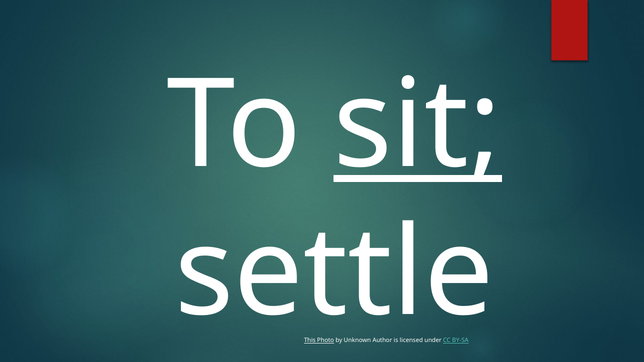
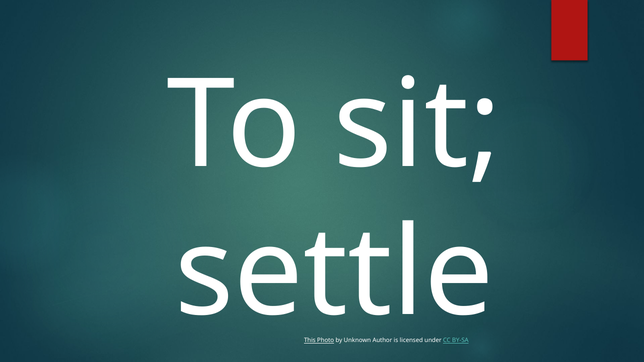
sit underline: present -> none (418, 126)
